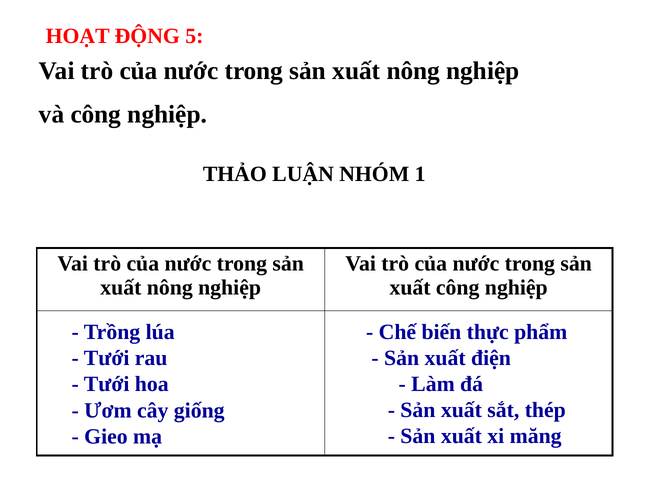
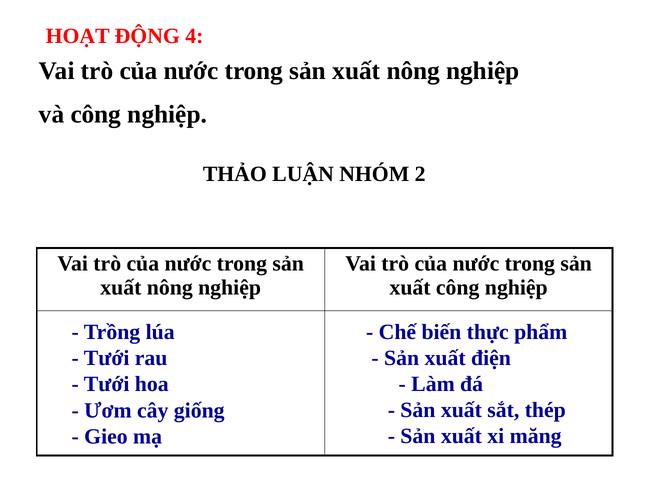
5: 5 -> 4 (194, 36)
1: 1 -> 2 (420, 174)
